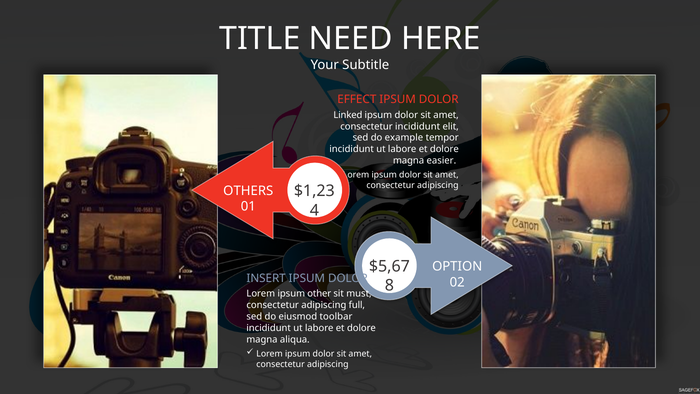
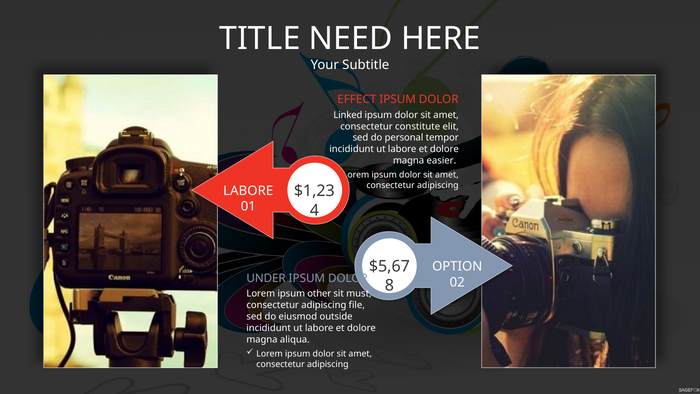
consectetur incididunt: incididunt -> constitute (418, 126)
example: example -> personal (404, 138)
OTHERS: OTHERS -> LABORE (248, 191)
INSERT: INSERT -> UNDER (266, 278)
full: full -> file (357, 305)
toolbar: toolbar -> outside (336, 316)
